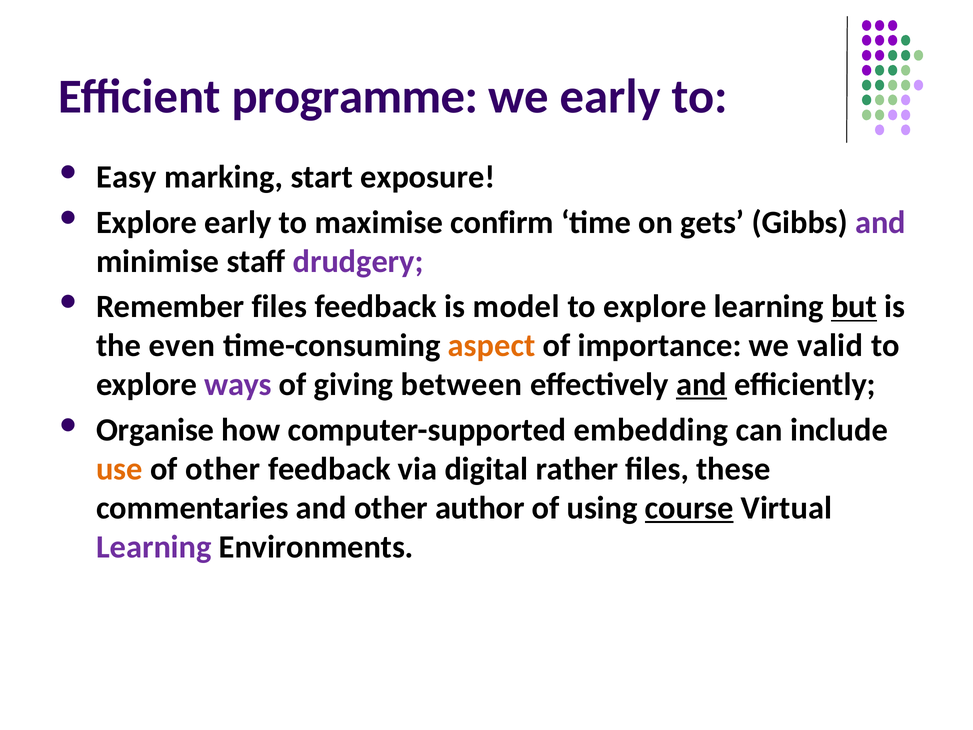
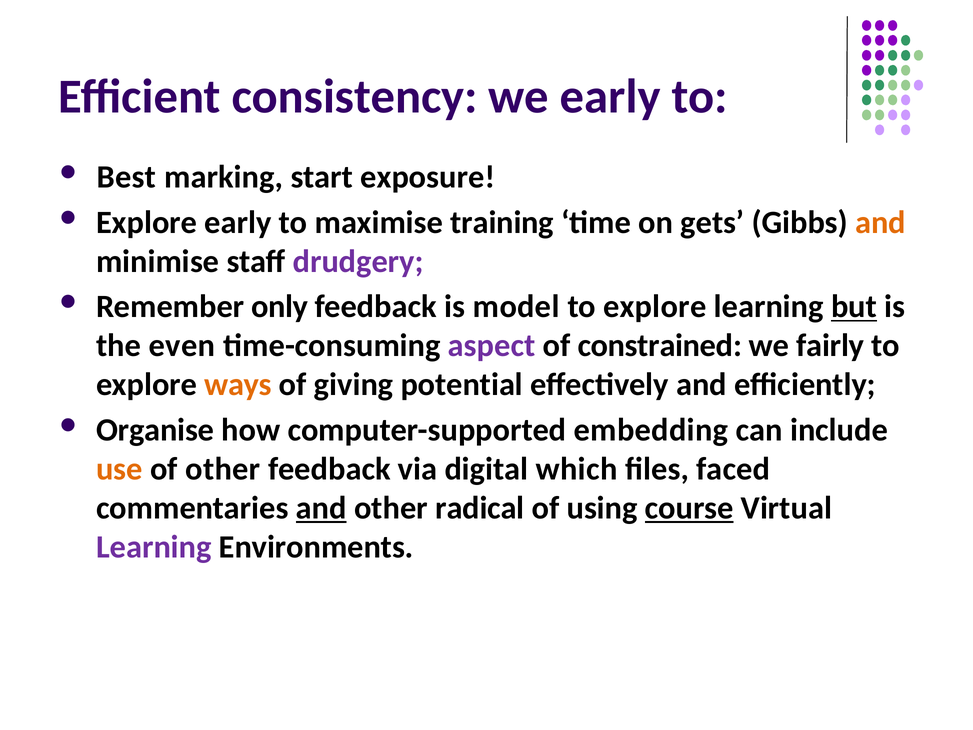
programme: programme -> consistency (355, 97)
Easy: Easy -> Best (126, 177)
confirm: confirm -> training (502, 222)
and colour: purple -> orange (880, 222)
Remember files: files -> only (280, 307)
aspect colour: orange -> purple (492, 346)
importance: importance -> constrained (660, 346)
valid: valid -> fairly (830, 346)
ways colour: purple -> orange (238, 385)
between: between -> potential (462, 385)
and underline: present -> none (701, 385)
rather: rather -> which (577, 469)
these: these -> faced (733, 469)
and underline: none -> present (321, 508)
author: author -> radical (480, 508)
